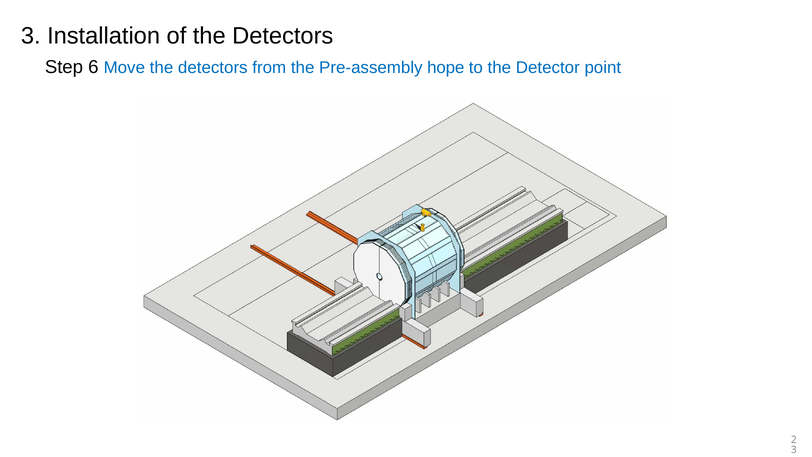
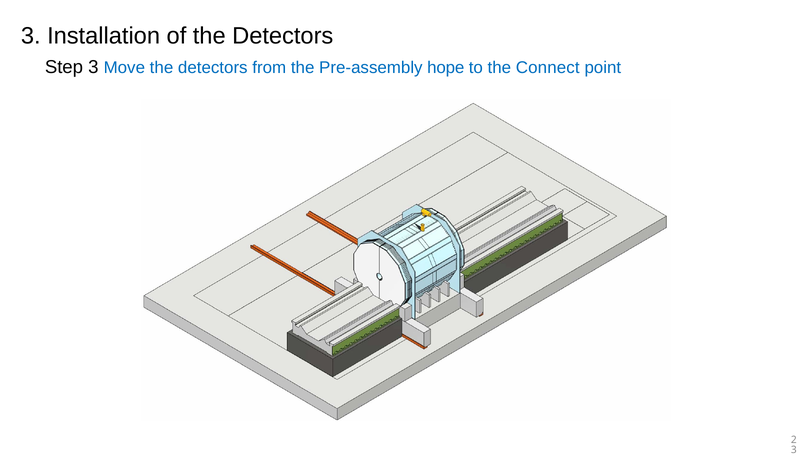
Step 6: 6 -> 3 (93, 67)
Detector: Detector -> Connect (548, 68)
